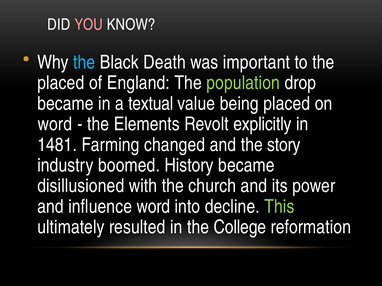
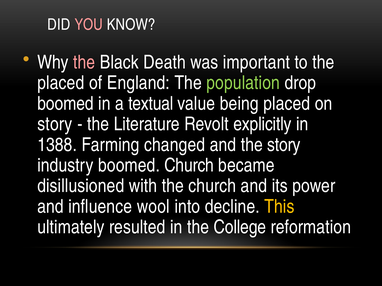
the colour: light blue -> pink (84, 62)
became: became -> boomed (65, 104)
word: word -> story (55, 124)
Elements: Elements -> Literature (147, 124)
1481: 1481 -> 1388 (57, 145)
boomed History: History -> Church (189, 166)
influence word: word -> wool (153, 207)
This colour: light green -> yellow (279, 207)
